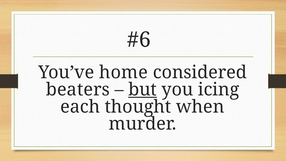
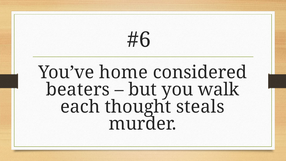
but underline: present -> none (143, 89)
icing: icing -> walk (219, 89)
when: when -> steals (200, 107)
